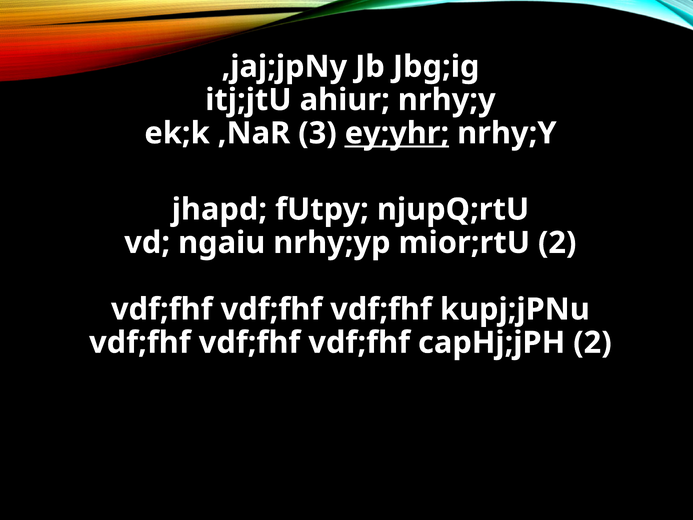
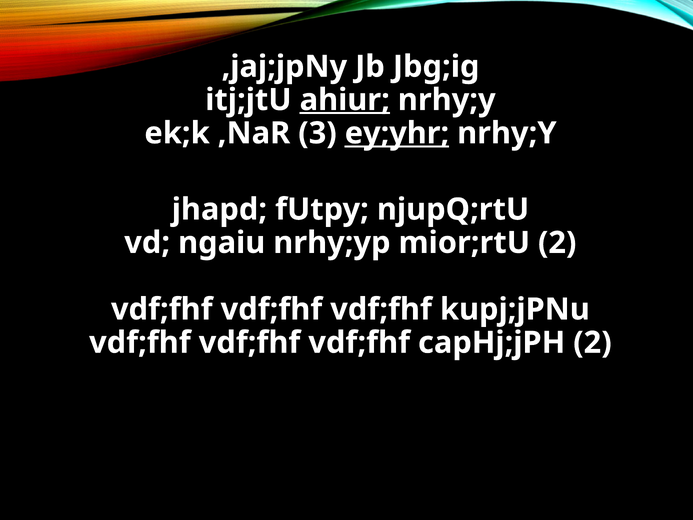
ahiur underline: none -> present (345, 100)
